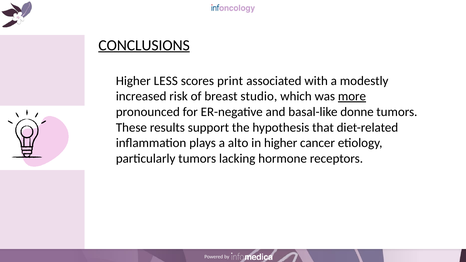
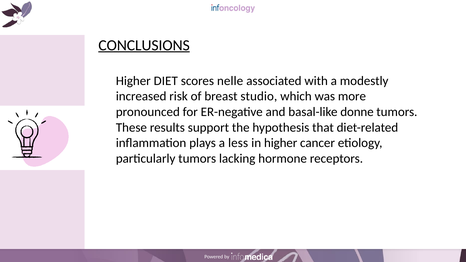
LESS: LESS -> DIET (166, 81)
print: print -> nelle (230, 81)
more underline: present -> none (352, 96)
alto: alto -> less (238, 143)
